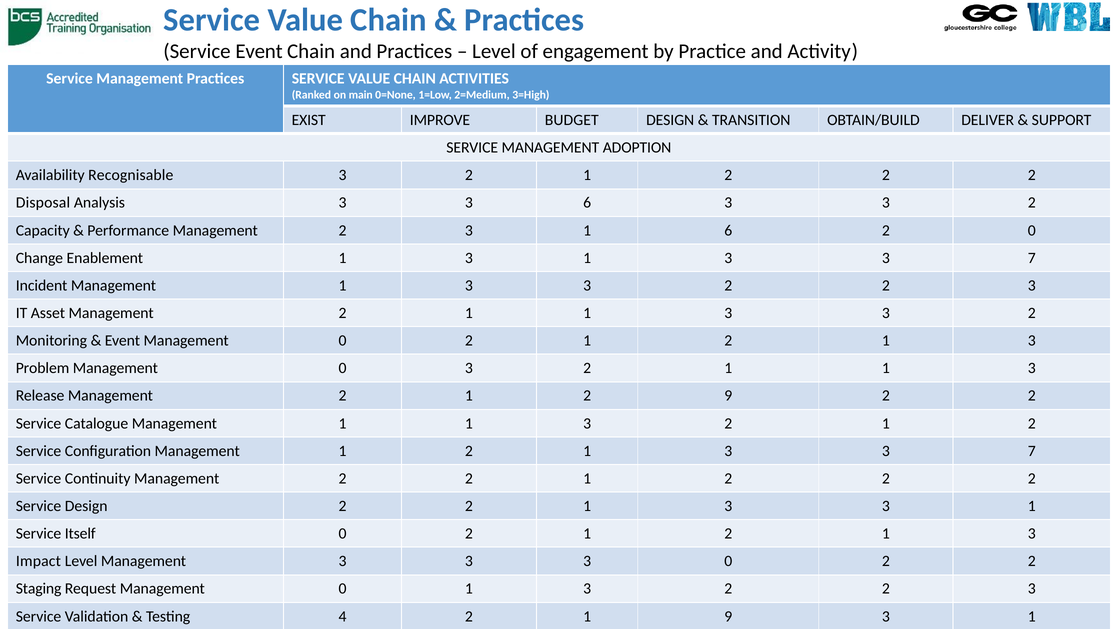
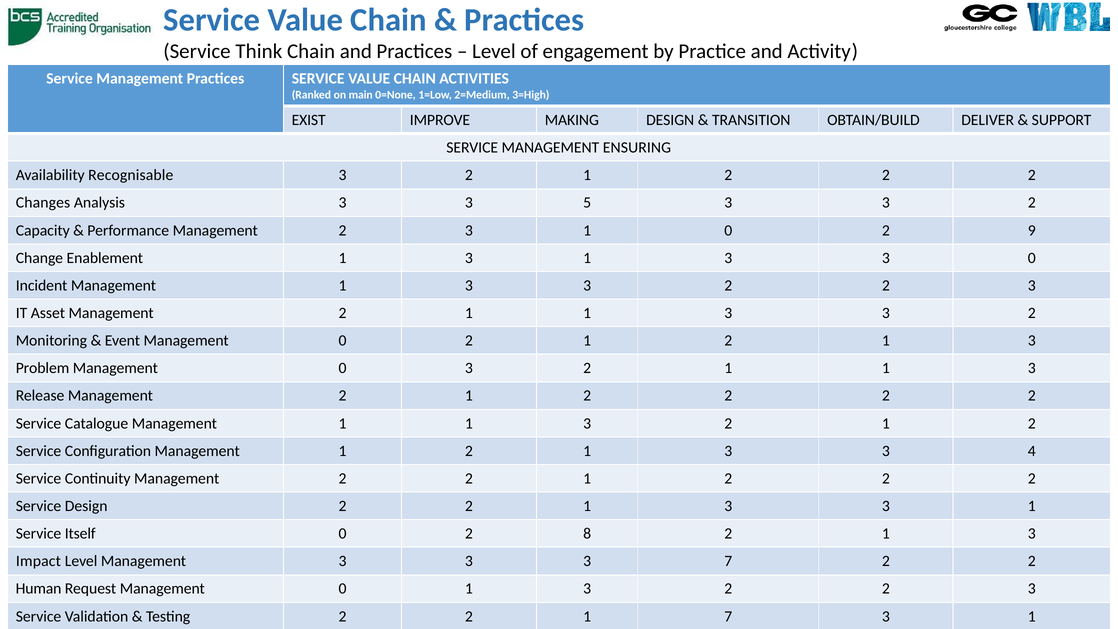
Service Event: Event -> Think (259, 51)
BUDGET: BUDGET -> MAKING (572, 120)
ADOPTION: ADOPTION -> ENSURING (637, 148)
Disposal: Disposal -> Changes (43, 203)
3 6: 6 -> 5 (587, 203)
1 6: 6 -> 0 (728, 230)
2 0: 0 -> 9 (1032, 230)
7: 7 -> 0 (1032, 258)
9: 9 -> 2 (728, 396)
7: 7 -> 4 (1032, 451)
1: 1 -> 8 (587, 533)
3 0: 0 -> 7 (728, 561)
Staging: Staging -> Human (39, 589)
Testing 4: 4 -> 2 (342, 616)
1 9: 9 -> 7 (728, 616)
